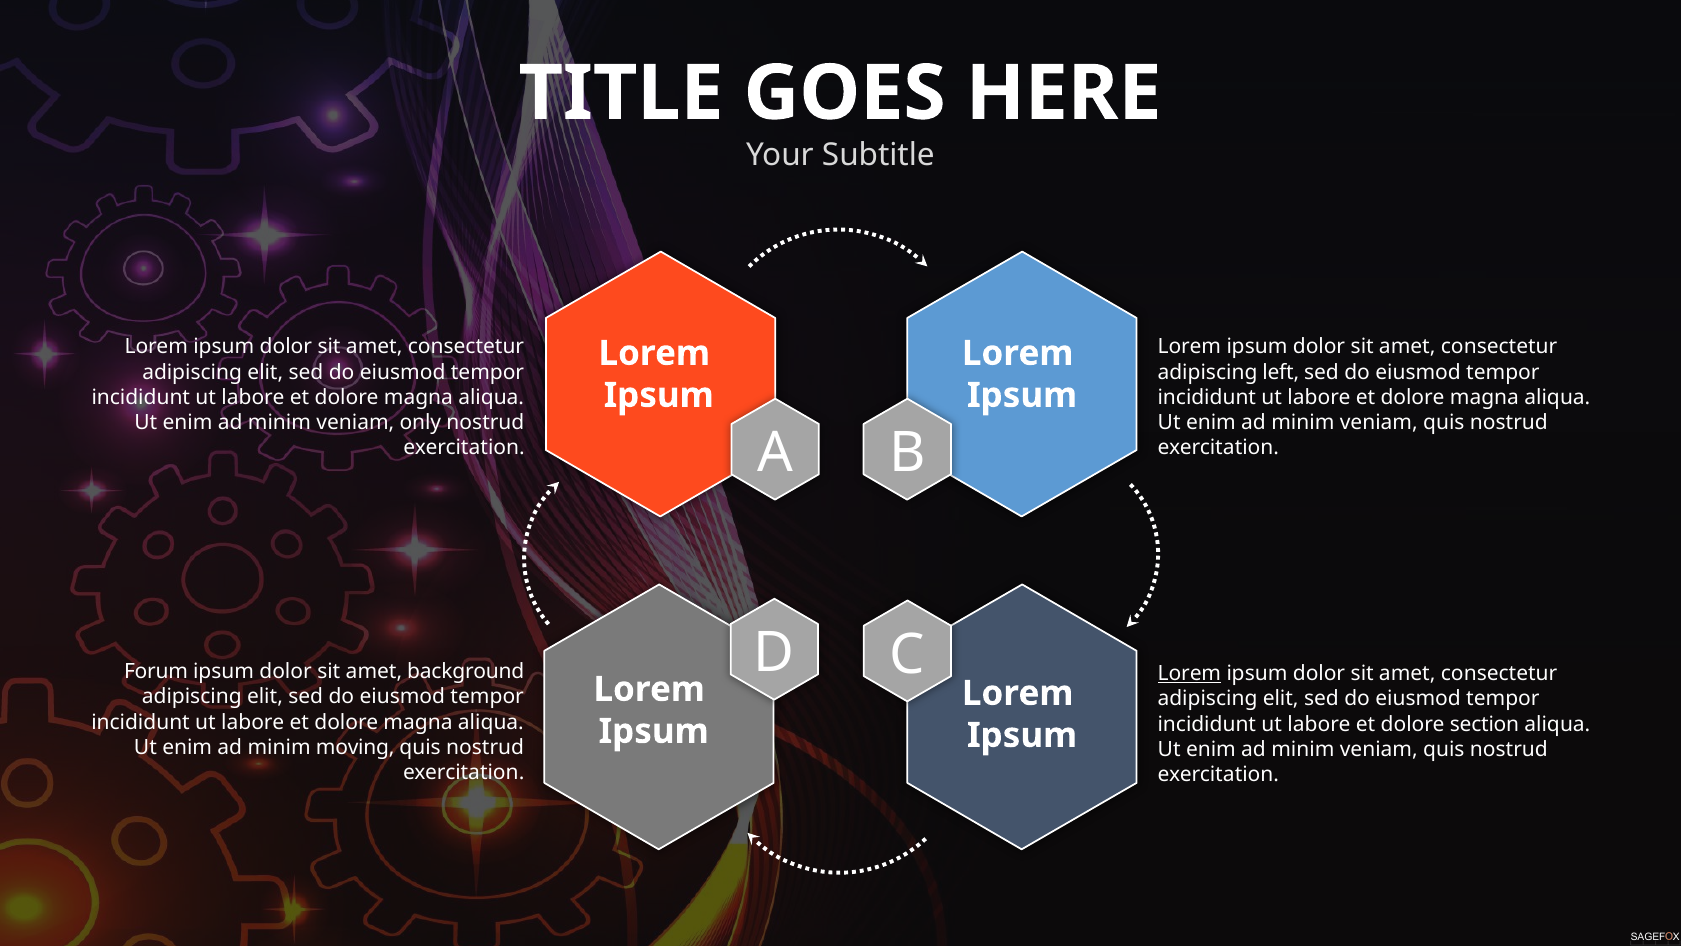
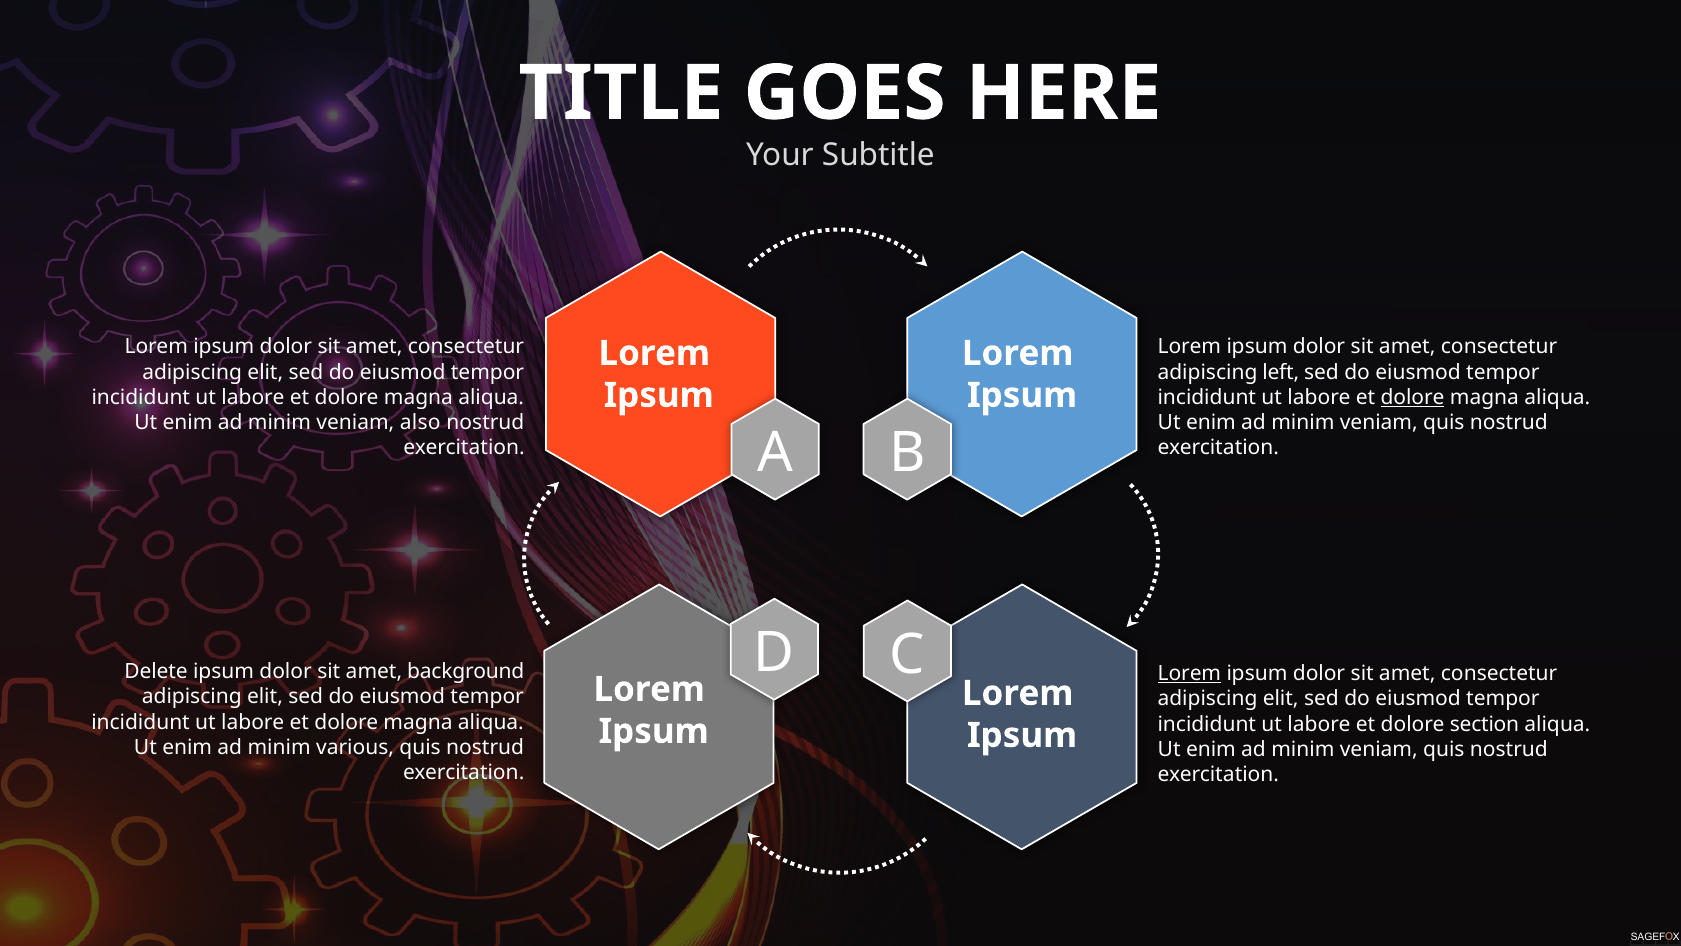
dolore underline: none -> present (1413, 397)
only: only -> also (420, 422)
Forum: Forum -> Delete (156, 671)
moving: moving -> various (355, 747)
